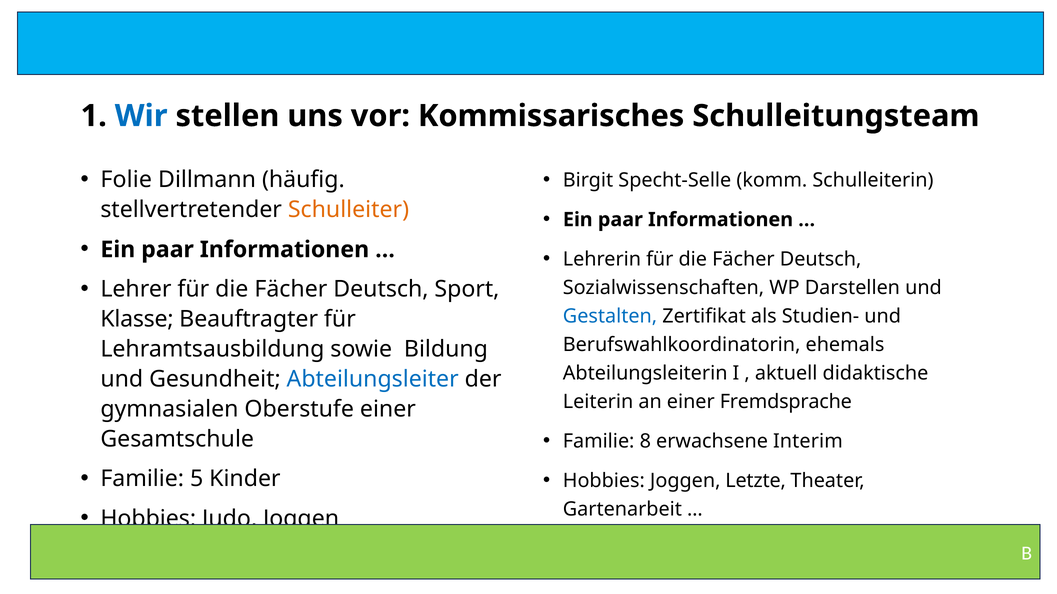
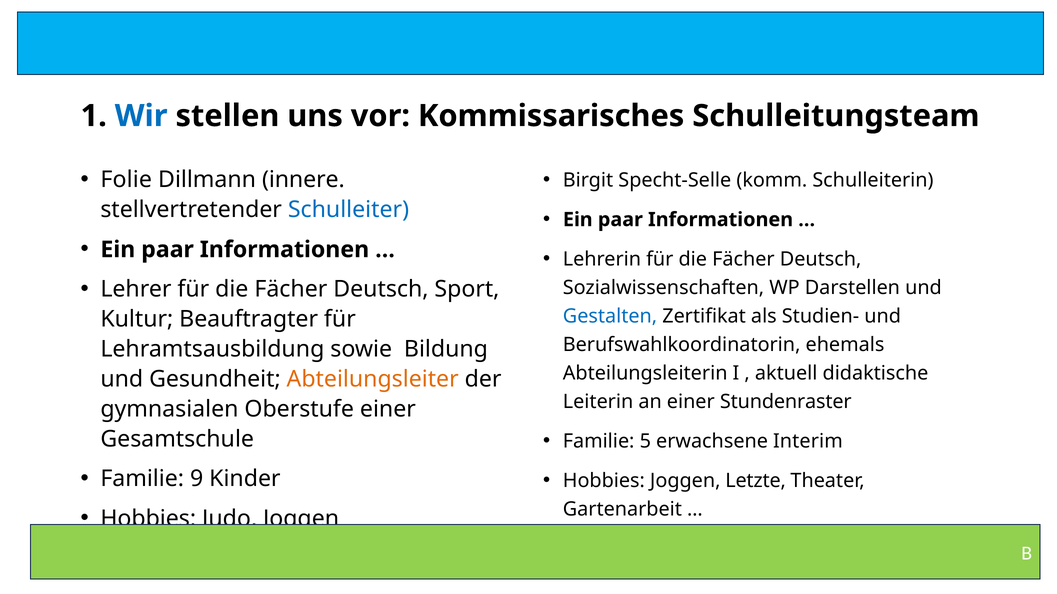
häufig: häufig -> innere (303, 180)
Schulleiter colour: orange -> blue (348, 210)
Klasse: Klasse -> Kultur (137, 320)
Abteilungsleiter colour: blue -> orange (373, 380)
Fremdsprache: Fremdsprache -> Stundenraster (786, 402)
8: 8 -> 5 (645, 442)
5: 5 -> 9 (197, 479)
